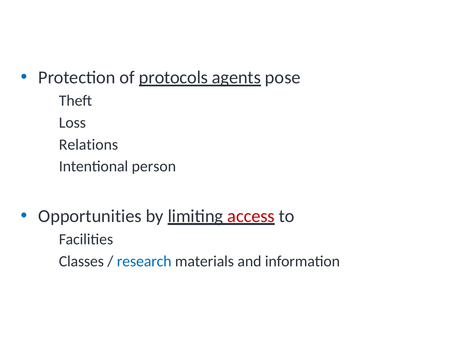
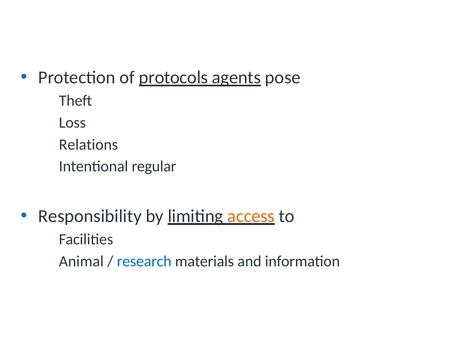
person: person -> regular (154, 167)
Opportunities: Opportunities -> Responsibility (90, 216)
access colour: red -> orange (251, 216)
Classes: Classes -> Animal (81, 262)
